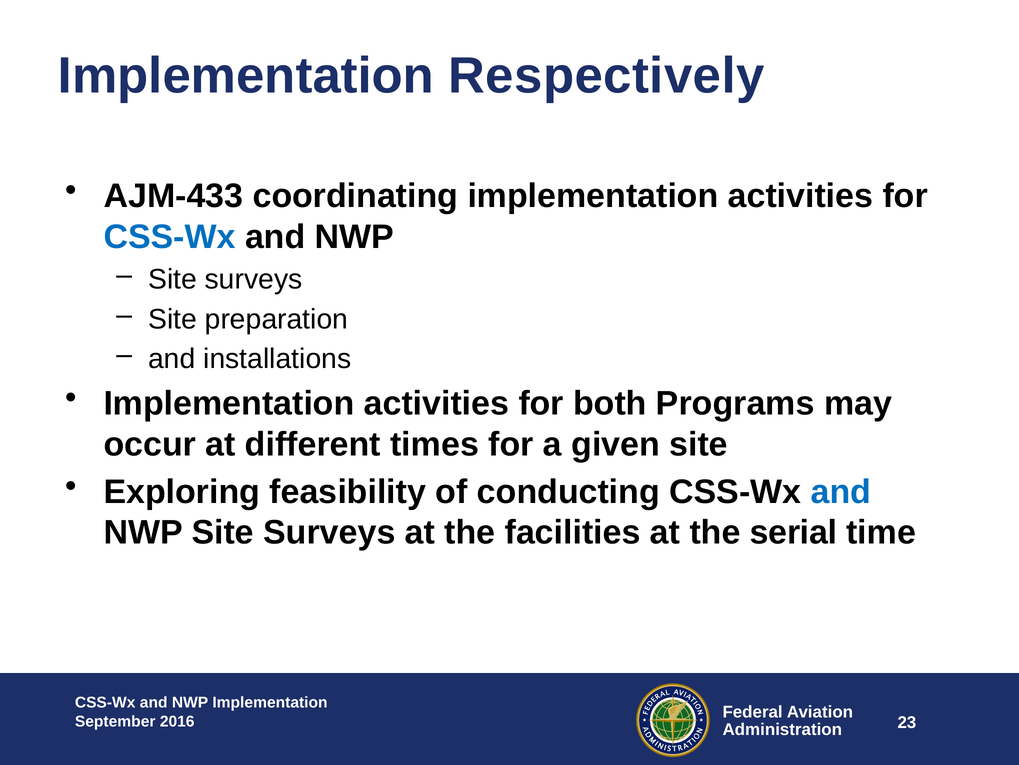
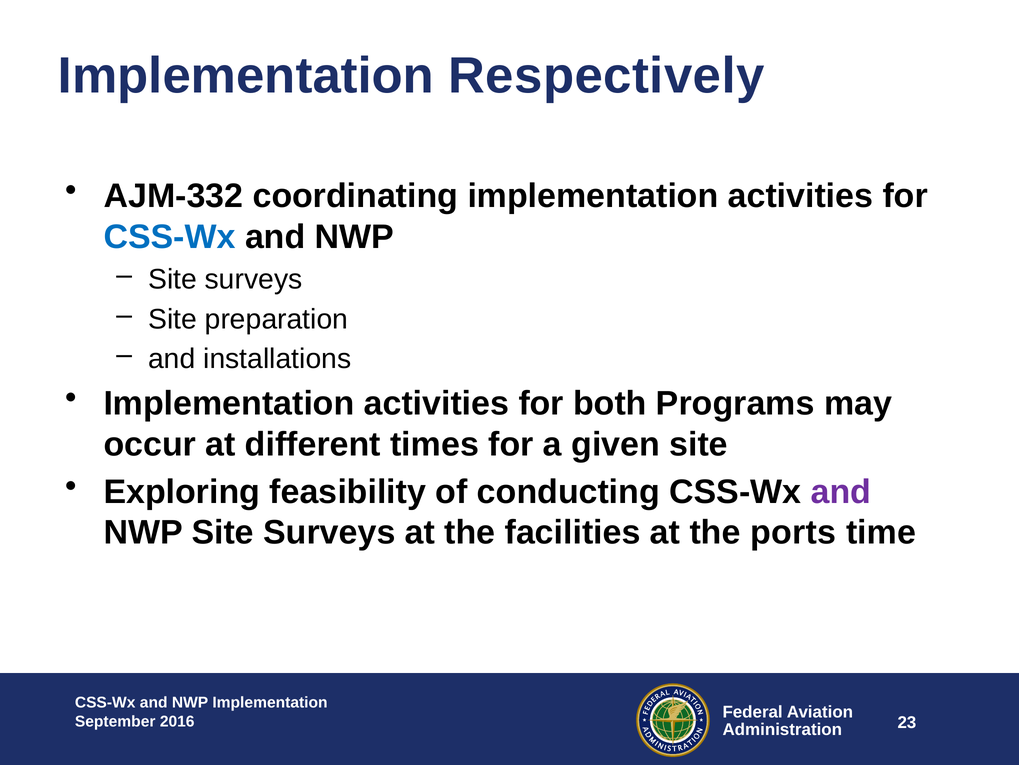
AJM-433: AJM-433 -> AJM-332 (173, 196)
and colour: blue -> purple (841, 491)
serial: serial -> ports (793, 532)
